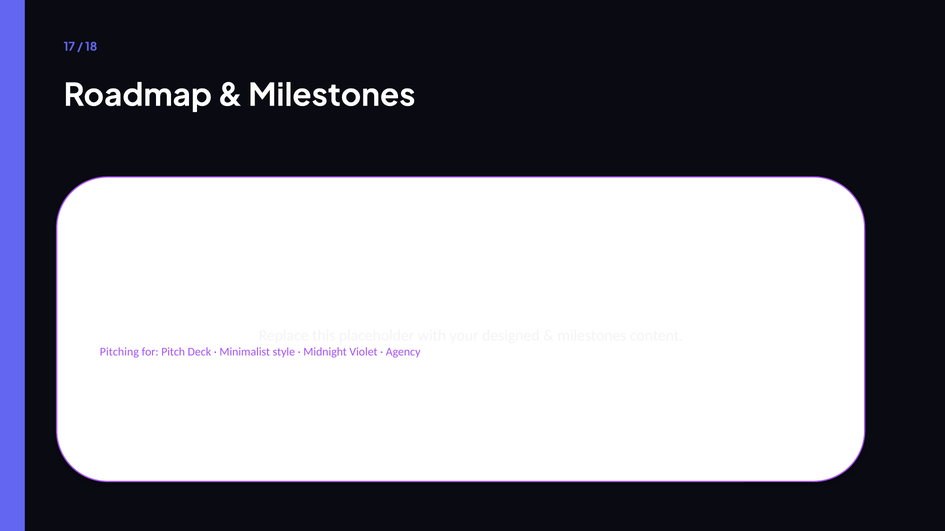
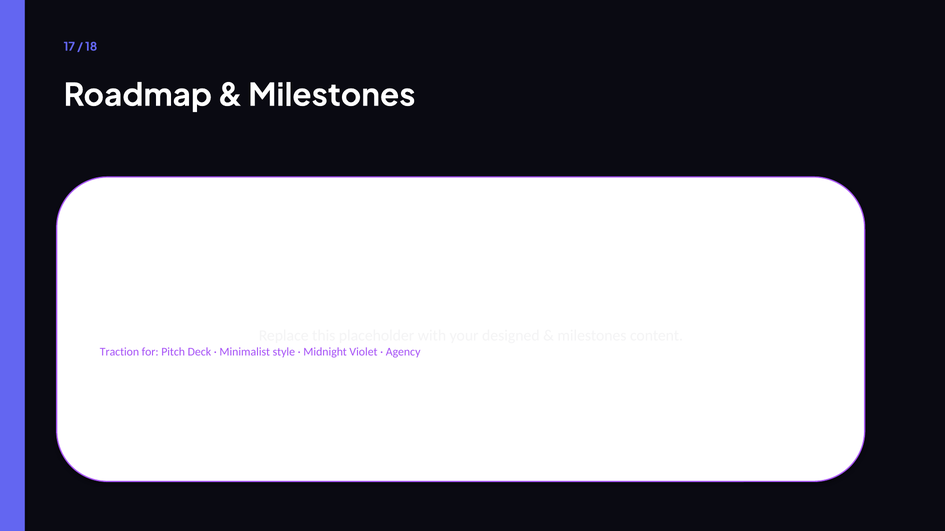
Pitching: Pitching -> Traction (119, 352)
